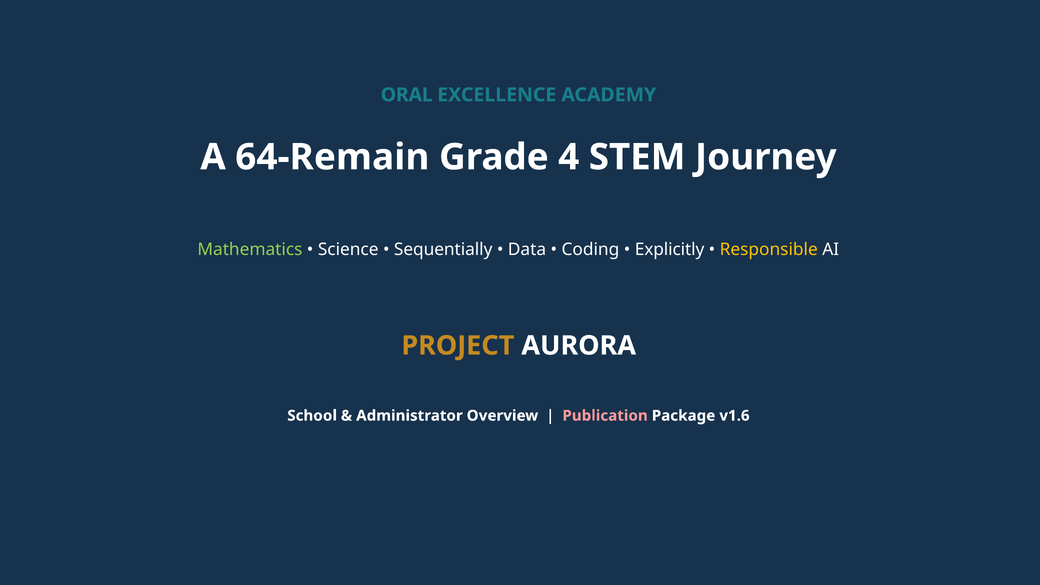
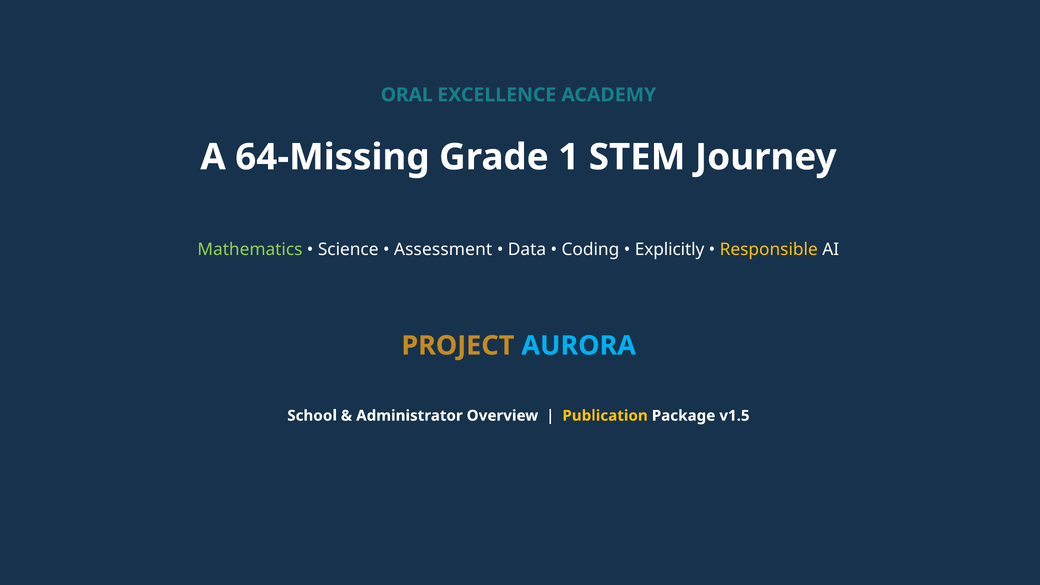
64-Remain: 64-Remain -> 64-Missing (332, 157)
4: 4 -> 1 (569, 157)
Sequentially: Sequentially -> Assessment (443, 249)
AURORA colour: white -> light blue (579, 346)
Publication colour: pink -> yellow (605, 416)
v1.6: v1.6 -> v1.5 (734, 416)
